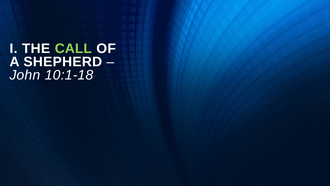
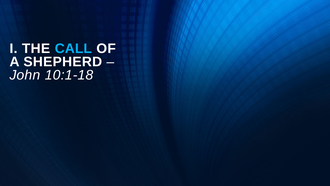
CALL colour: light green -> light blue (73, 49)
